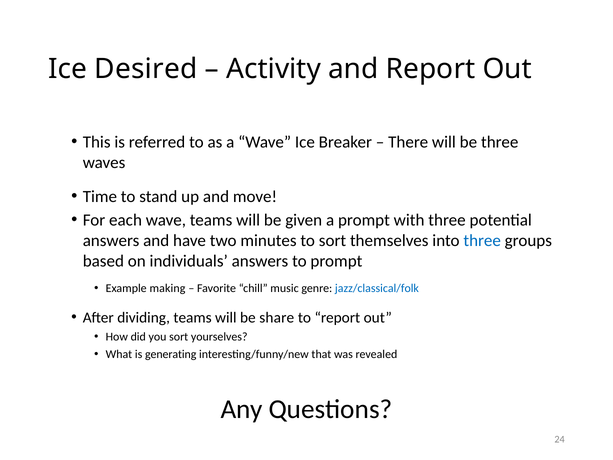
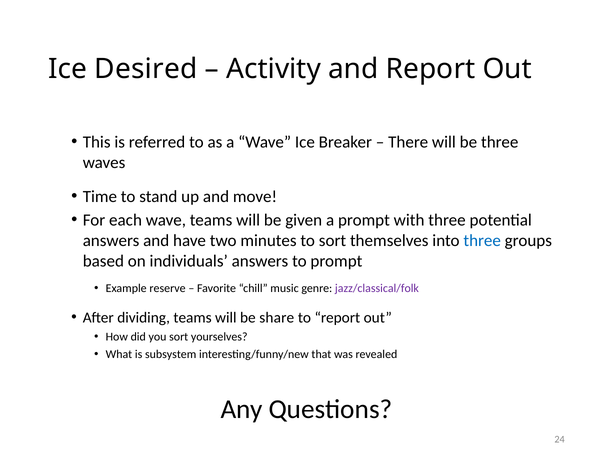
making: making -> reserve (168, 288)
jazz/classical/folk colour: blue -> purple (377, 288)
generating: generating -> subsystem (171, 354)
